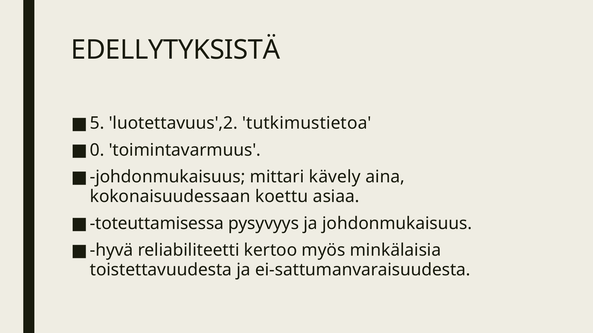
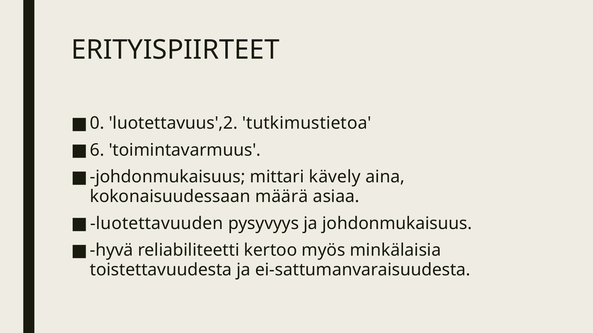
EDELLYTYKSISTÄ: EDELLYTYKSISTÄ -> ERITYISPIIRTEET (175, 50)
5: 5 -> 0 (97, 123)
0: 0 -> 6 (97, 150)
koettu: koettu -> määrä (282, 197)
toteuttamisessa: toteuttamisessa -> luotettavuuden (157, 224)
